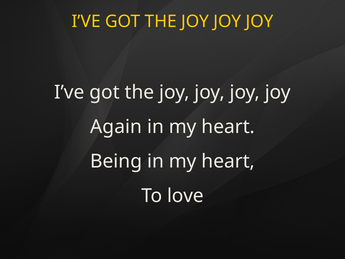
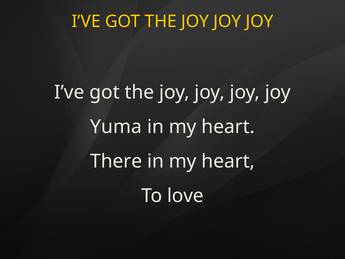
Again: Again -> Yuma (116, 127)
Being: Being -> There (116, 161)
